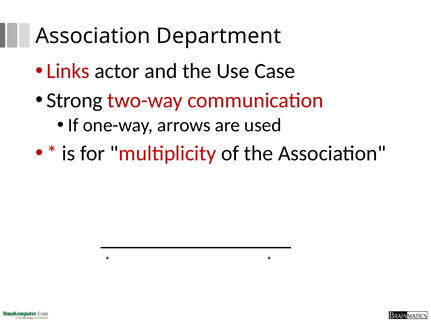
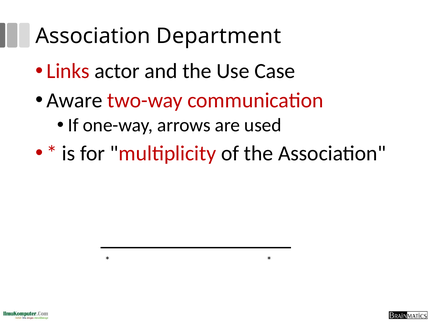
Strong: Strong -> Aware (74, 100)
